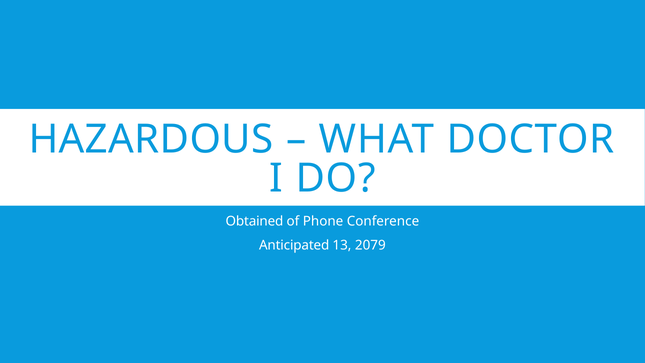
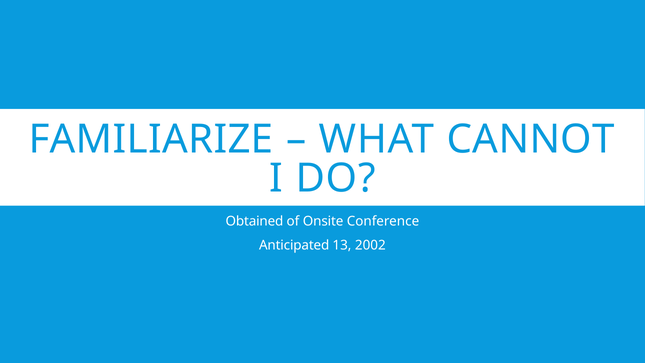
HAZARDOUS: HAZARDOUS -> FAMILIARIZE (151, 140)
DOCTOR: DOCTOR -> CANNOT (531, 140)
Phone: Phone -> Onsite (323, 221)
2079: 2079 -> 2002 (370, 245)
